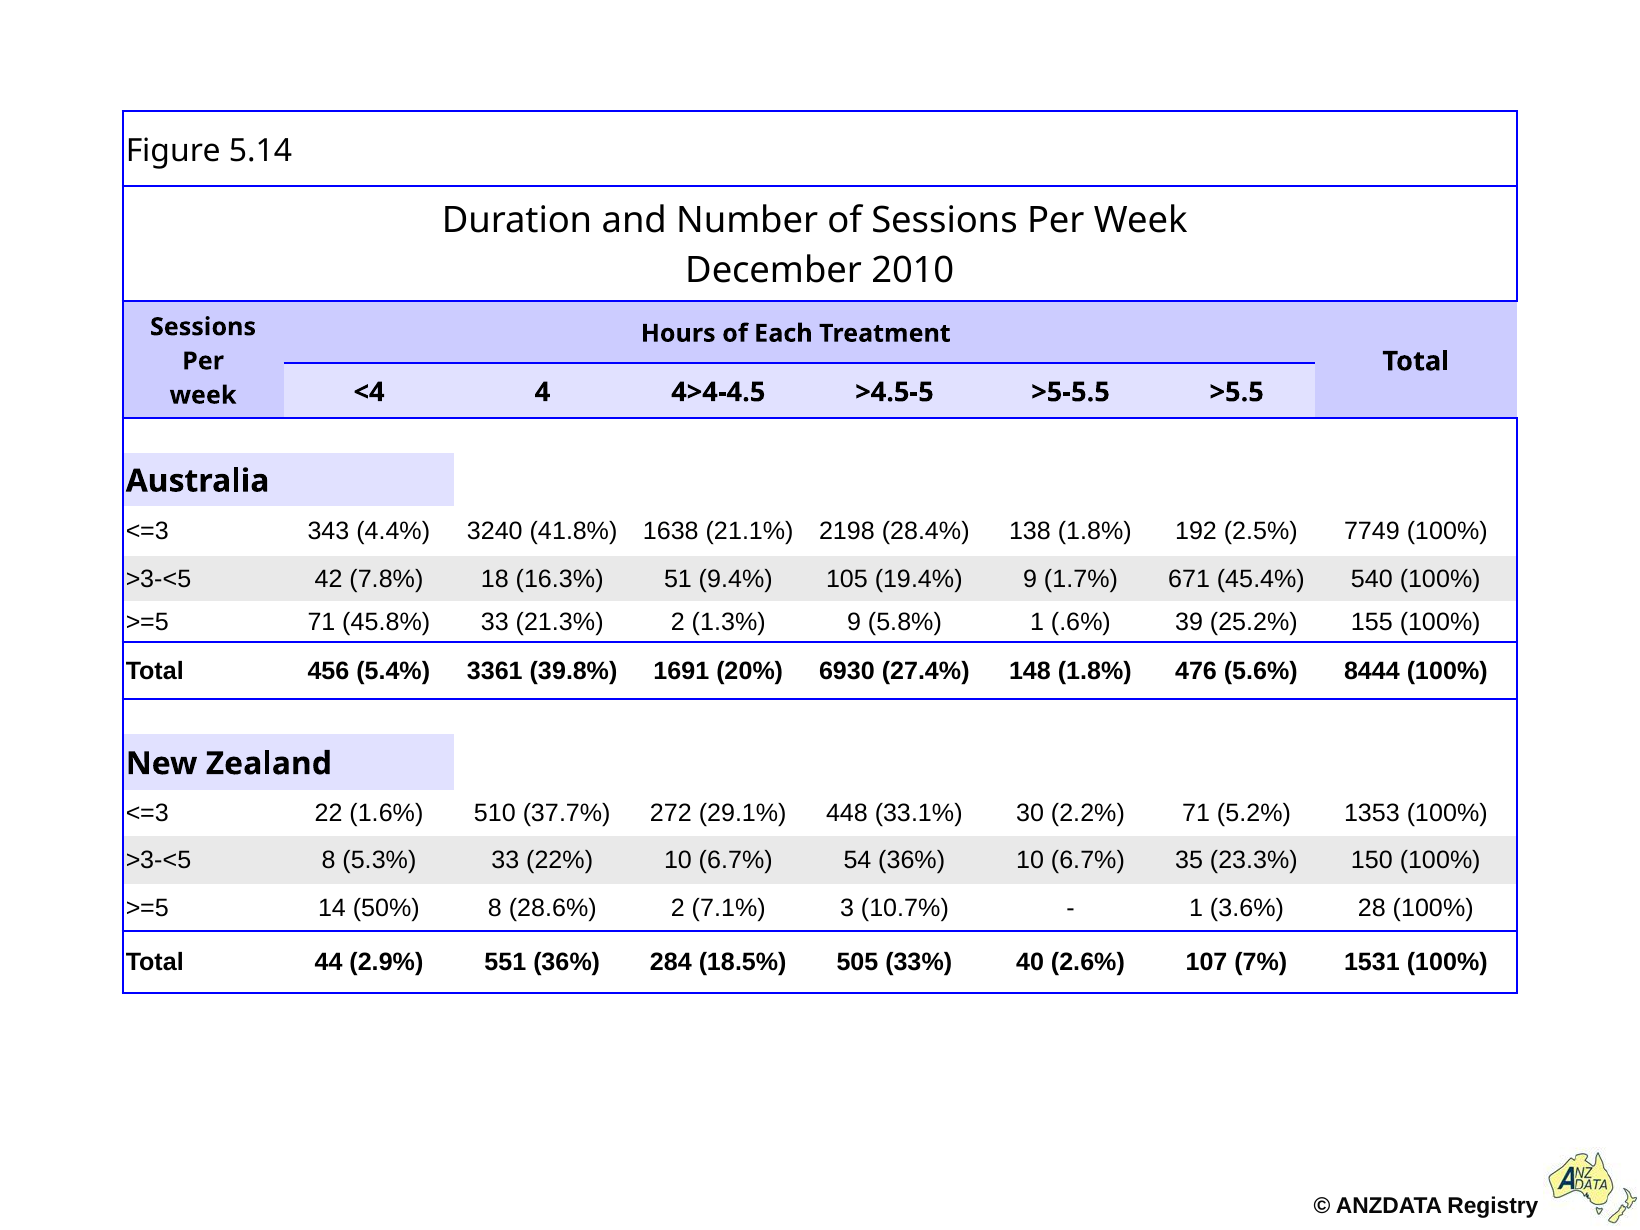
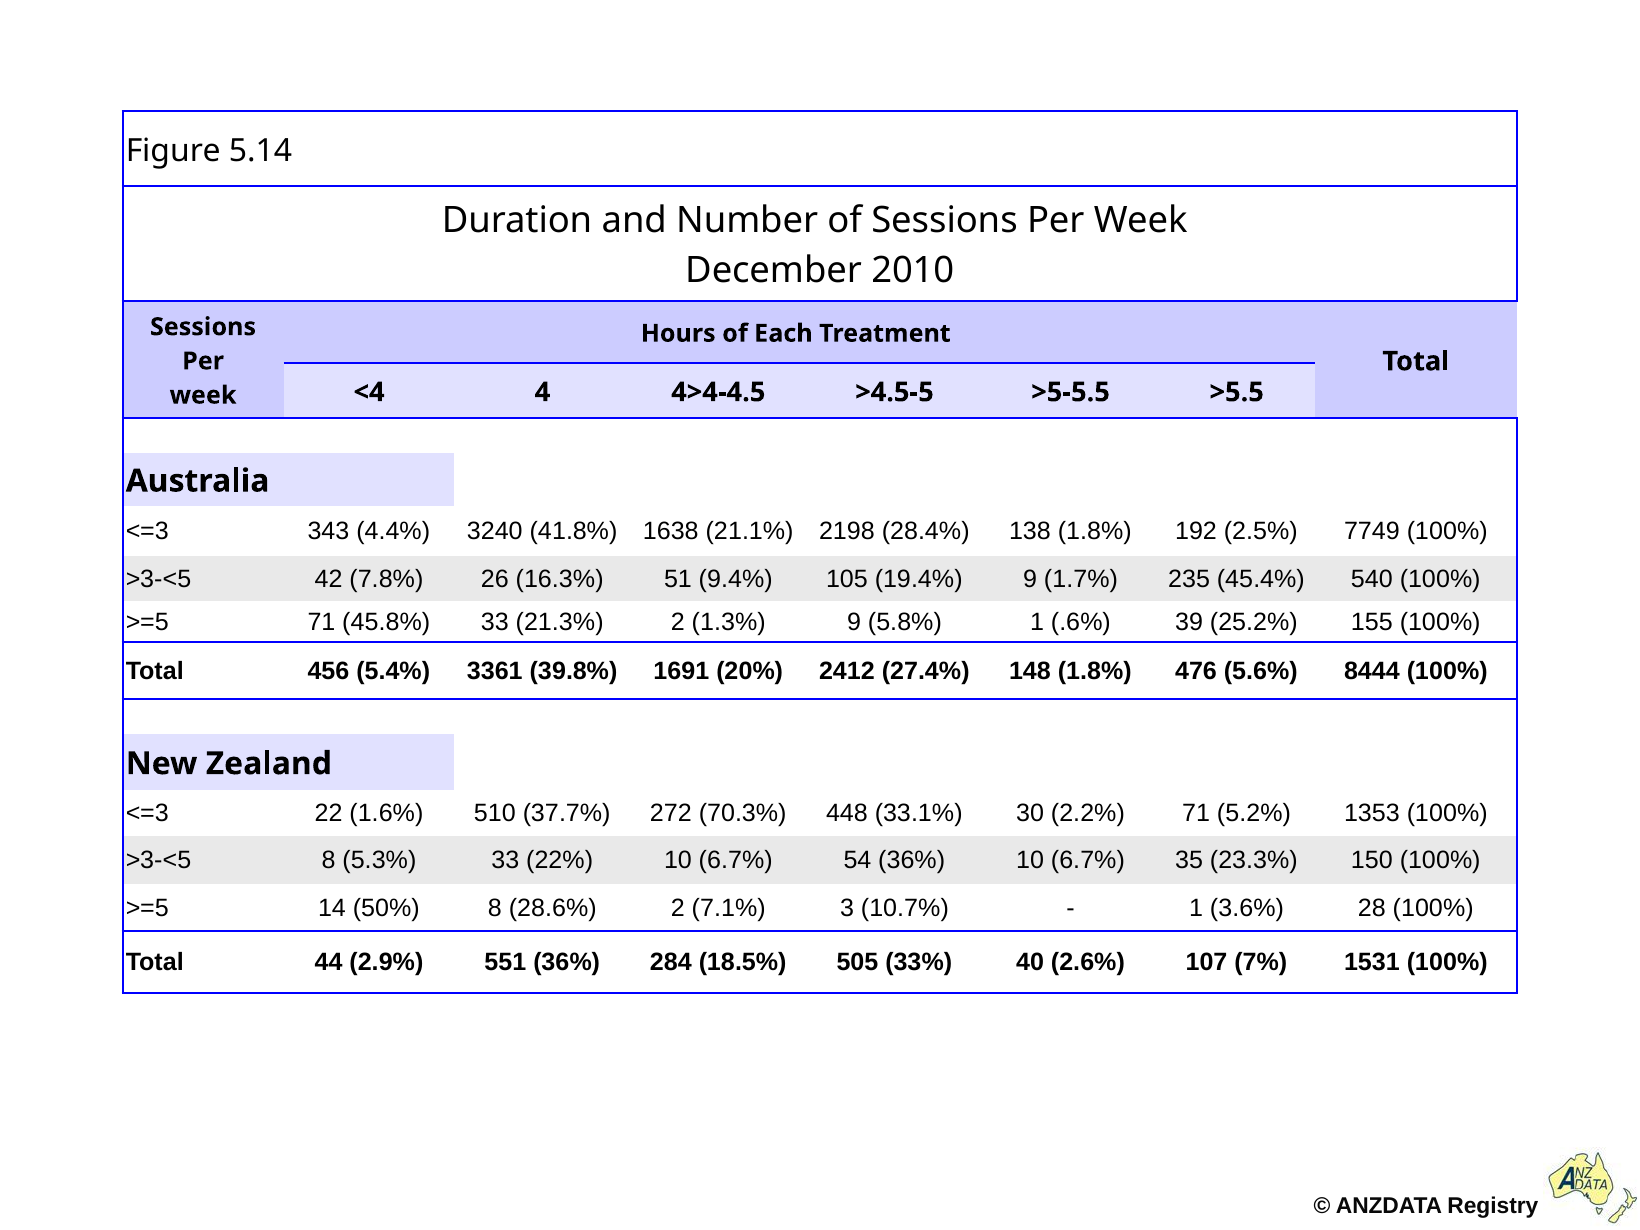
18: 18 -> 26 (495, 579)
671: 671 -> 235 (1189, 579)
6930: 6930 -> 2412 (847, 671)
29.1%: 29.1% -> 70.3% (743, 813)
